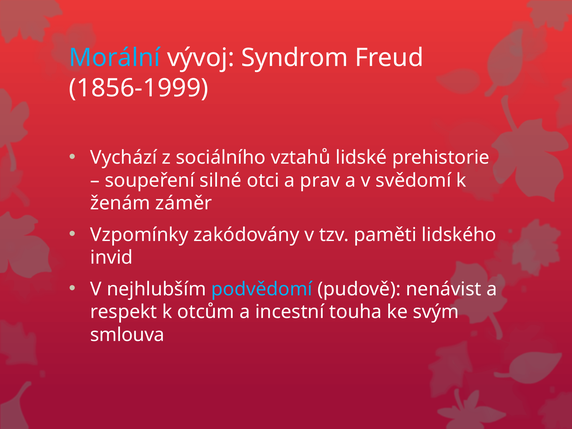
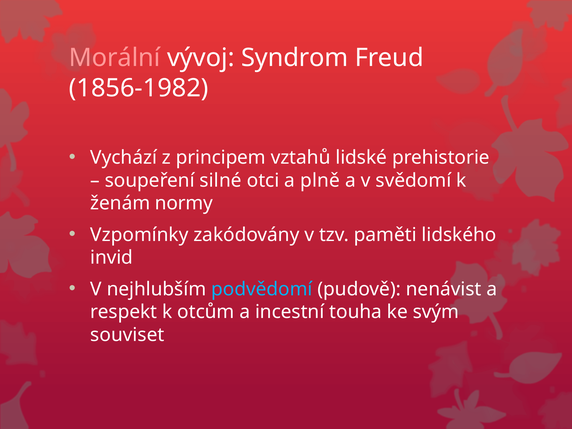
Morální colour: light blue -> pink (115, 58)
1856-1999: 1856-1999 -> 1856-1982 (139, 88)
sociálního: sociálního -> principem (221, 158)
prav: prav -> plně (320, 180)
záměr: záměr -> normy (184, 203)
smlouva: smlouva -> souviset (127, 335)
